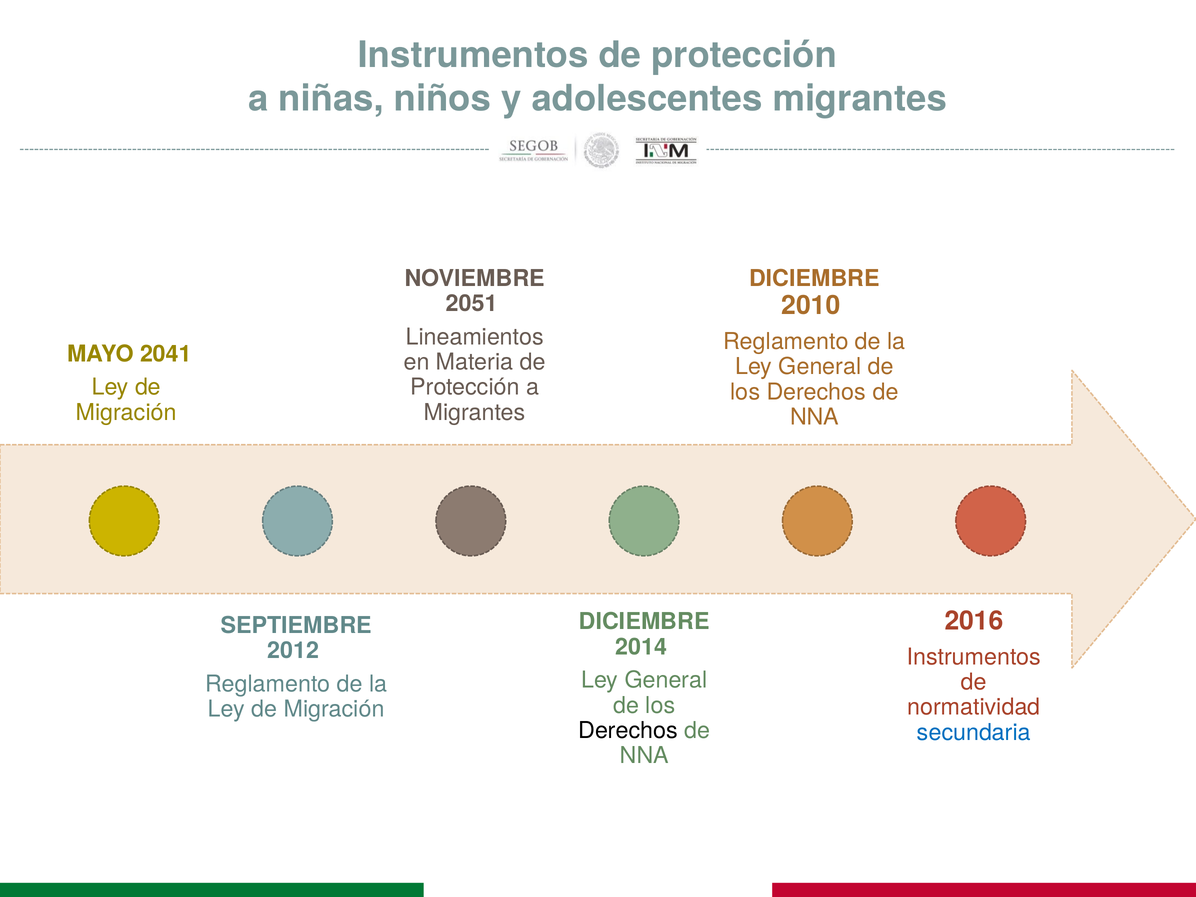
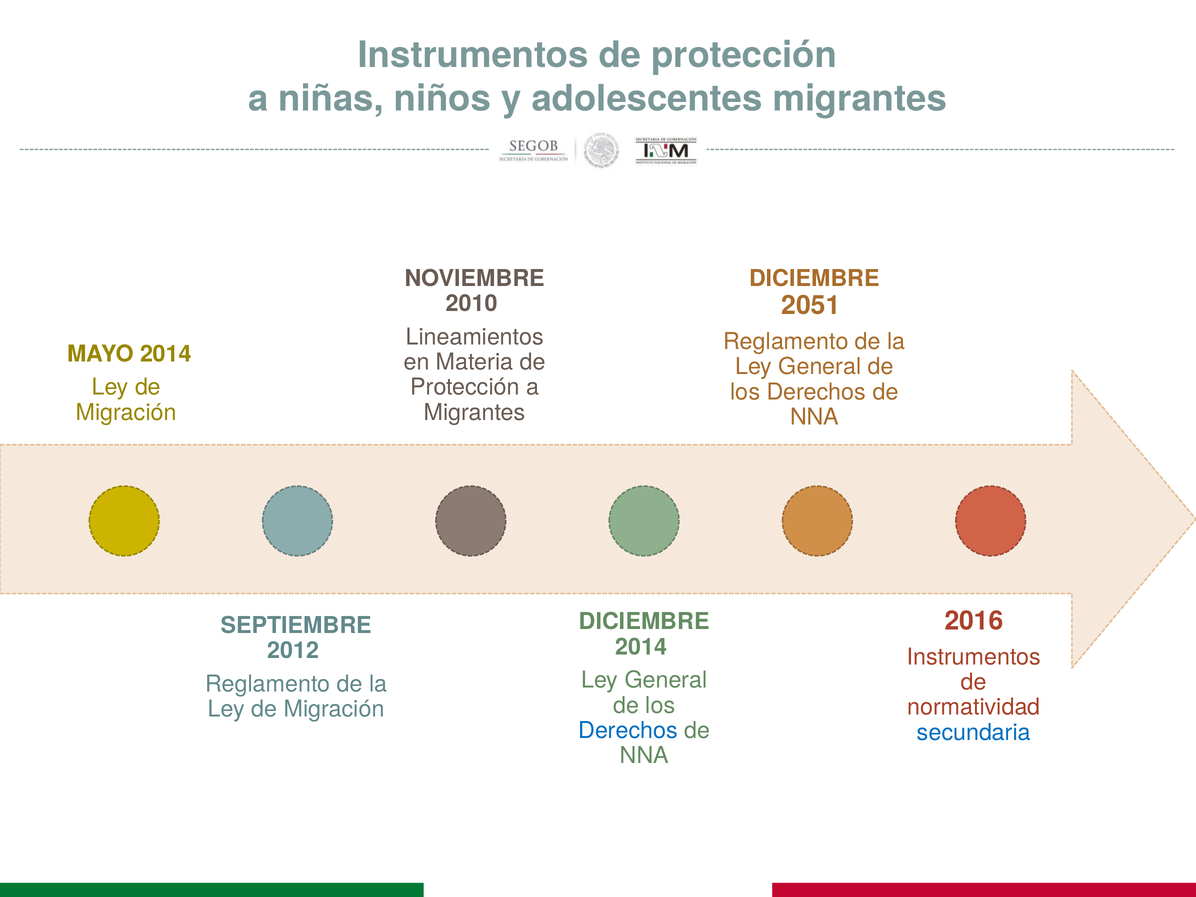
2051: 2051 -> 2010 (472, 304)
2010: 2010 -> 2051 (811, 305)
MAYO 2041: 2041 -> 2014 (166, 354)
Derechos colour: black -> blue (628, 731)
